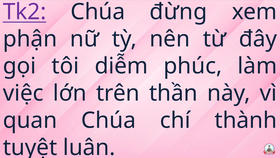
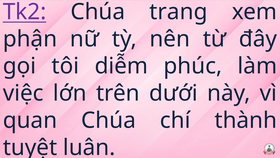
đừng: đừng -> trang (178, 12)
thần: thần -> dưới (173, 93)
